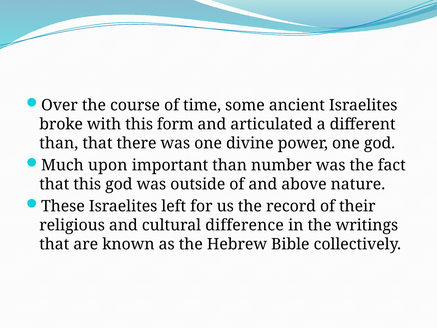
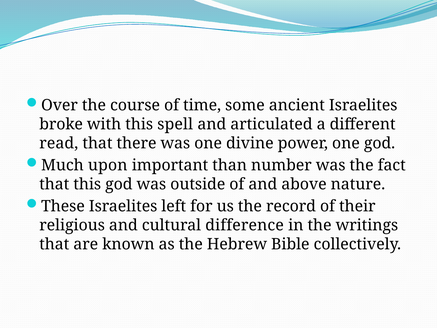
form: form -> spell (175, 124)
than: than -> read (59, 143)
